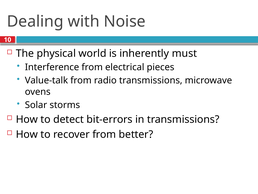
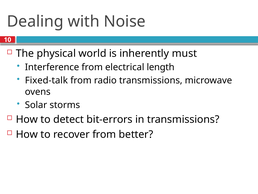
pieces: pieces -> length (161, 67)
Value-talk: Value-talk -> Fixed-talk (46, 80)
